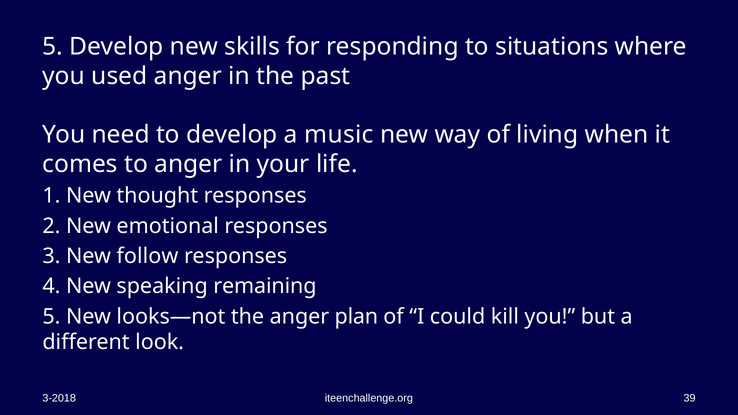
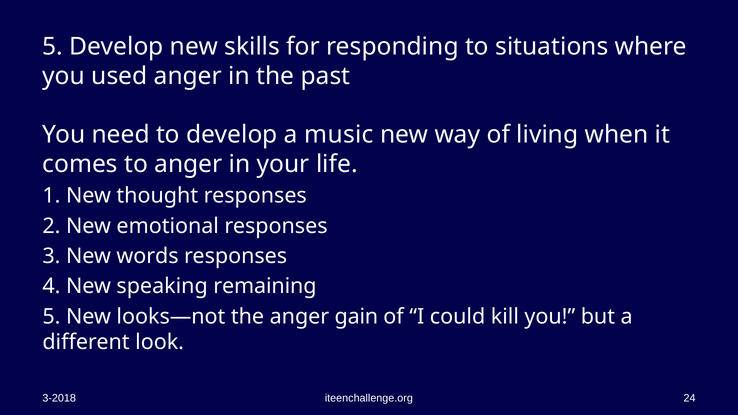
follow: follow -> words (148, 256)
plan: plan -> gain (356, 317)
39: 39 -> 24 (690, 398)
